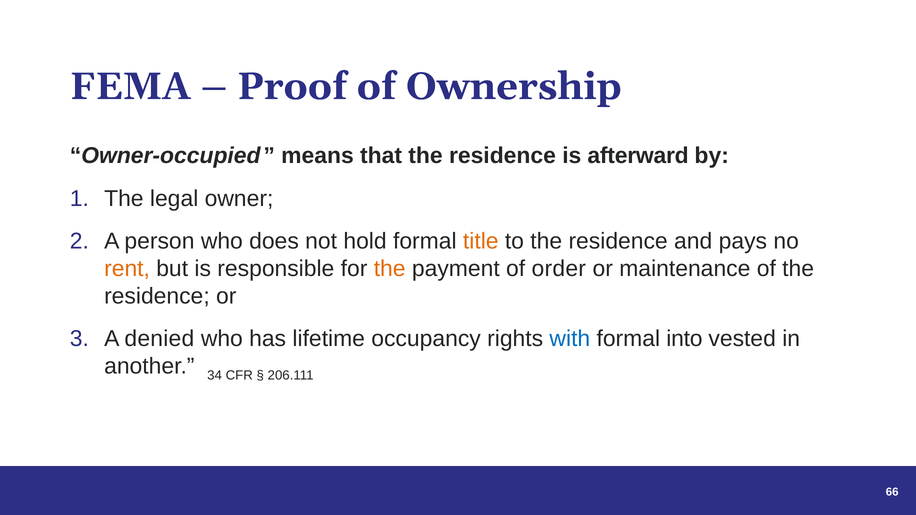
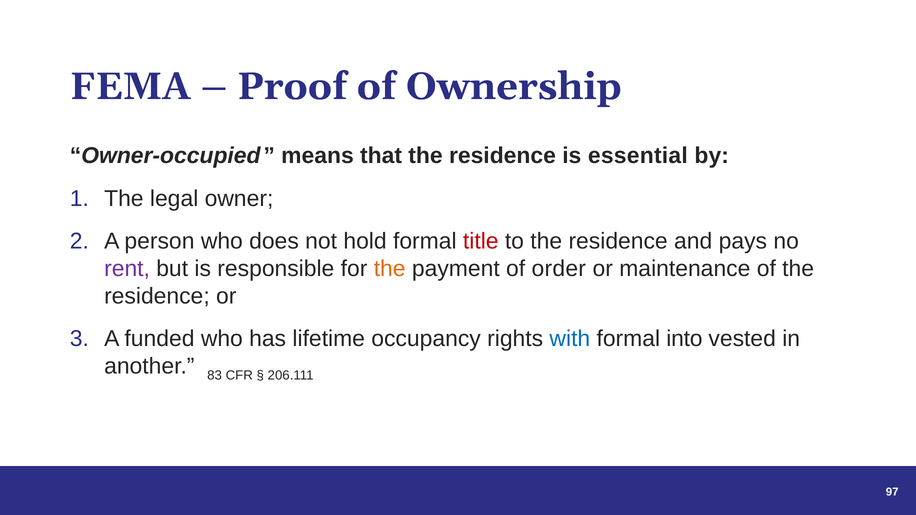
afterward: afterward -> essential (638, 156)
title colour: orange -> red (481, 241)
rent colour: orange -> purple (127, 269)
denied: denied -> funded (159, 339)
34: 34 -> 83 (215, 375)
66: 66 -> 97 (892, 492)
